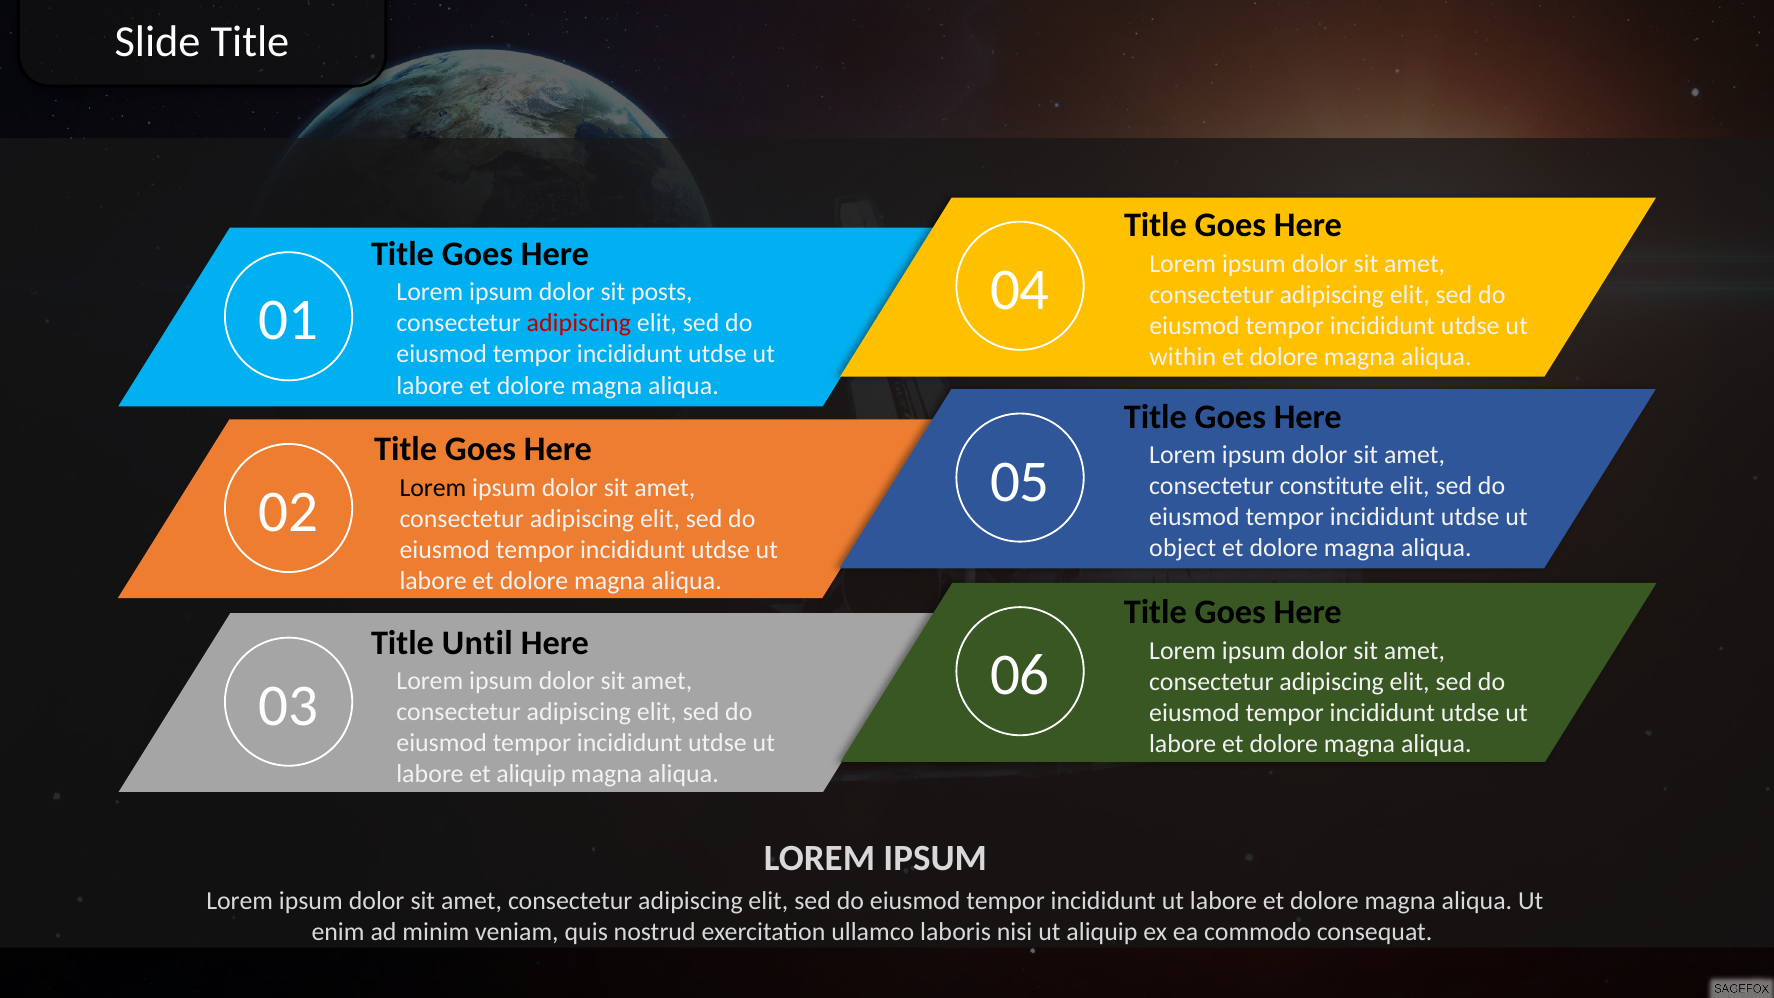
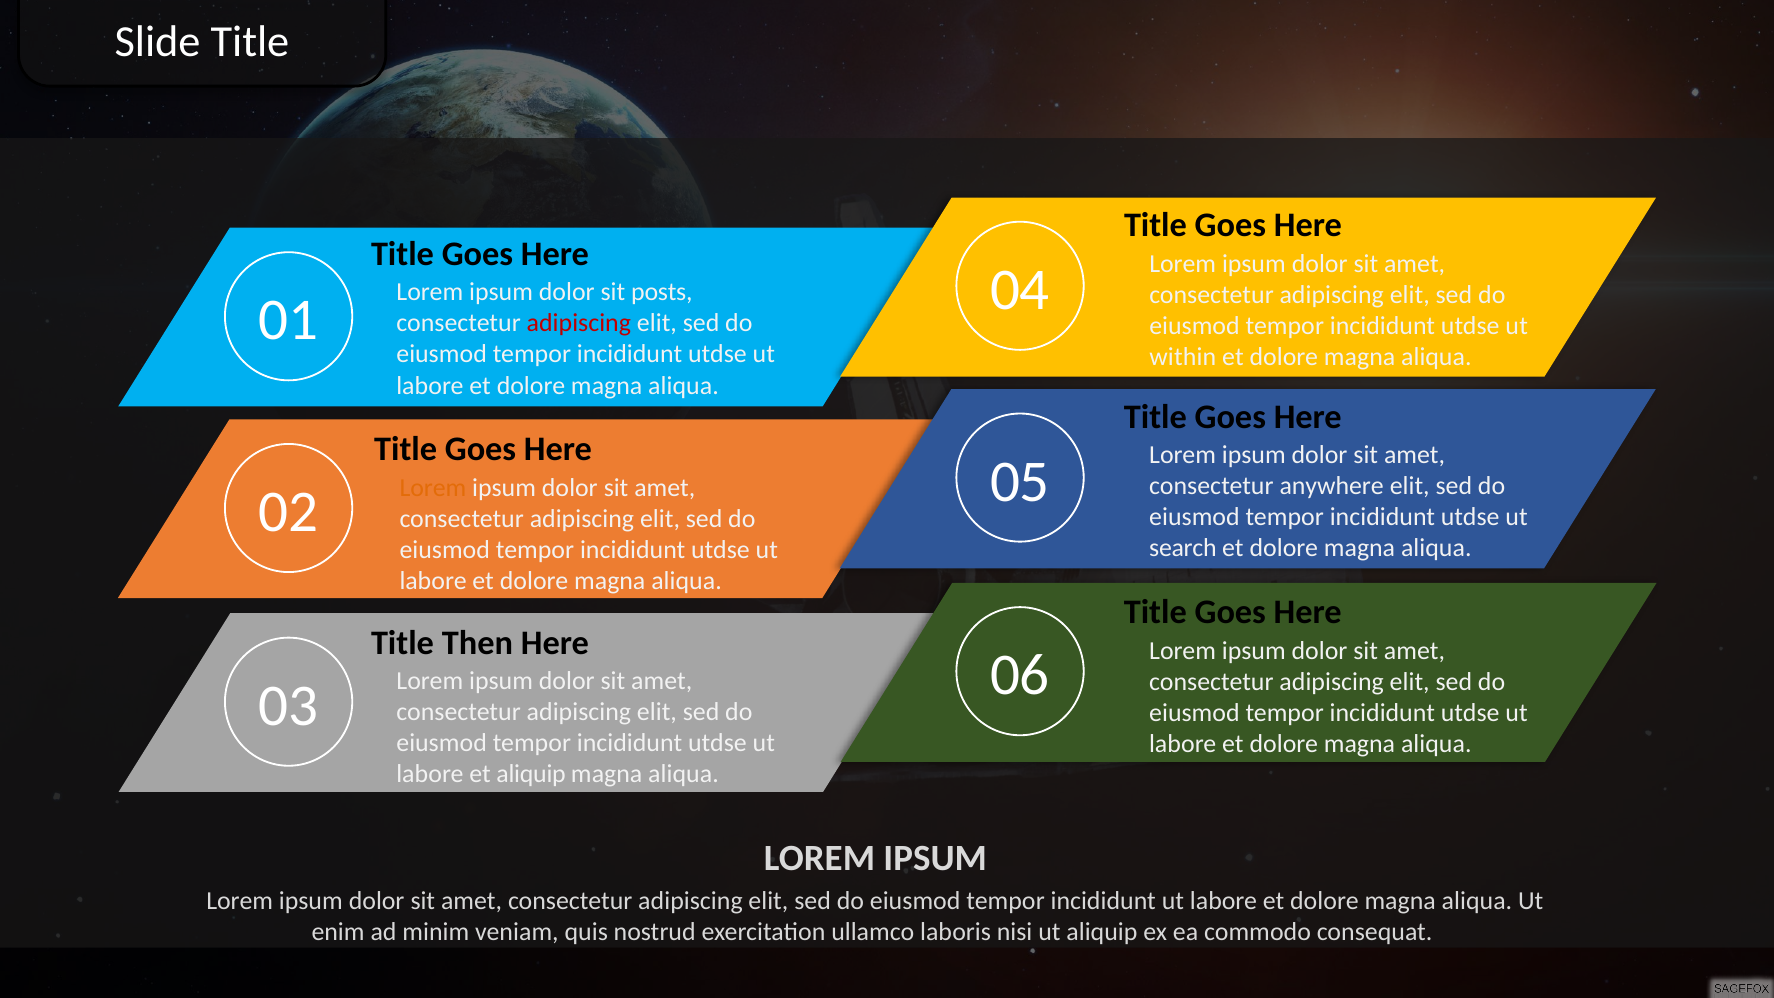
constitute: constitute -> anywhere (1332, 486)
Lorem colour: black -> orange (433, 487)
object: object -> search (1183, 548)
Until: Until -> Then (477, 643)
